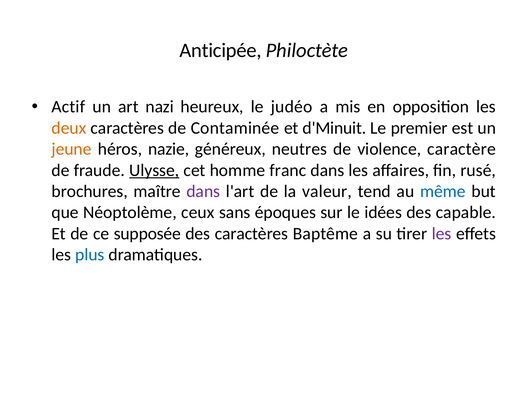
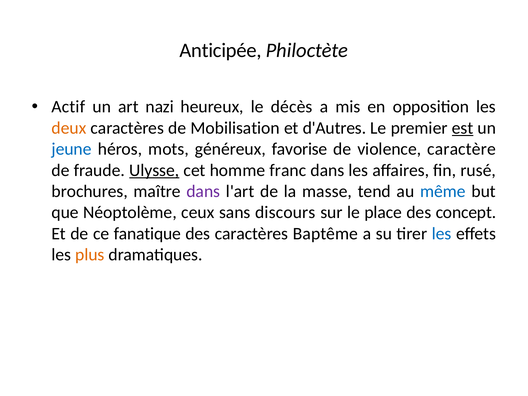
judéo: judéo -> décès (292, 107)
Contaminée: Contaminée -> Mobilisation (235, 128)
d'Minuit: d'Minuit -> d'Autres (334, 128)
est underline: none -> present (463, 128)
jeune colour: orange -> blue (72, 149)
nazie: nazie -> mots (169, 149)
neutres: neutres -> favorise (300, 149)
valeur: valeur -> masse (327, 191)
époques: époques -> discours (285, 212)
idées: idées -> place (383, 212)
capable: capable -> concept (466, 212)
supposée: supposée -> fanatique (147, 234)
les colour: purple -> blue (442, 234)
plus colour: blue -> orange (90, 255)
